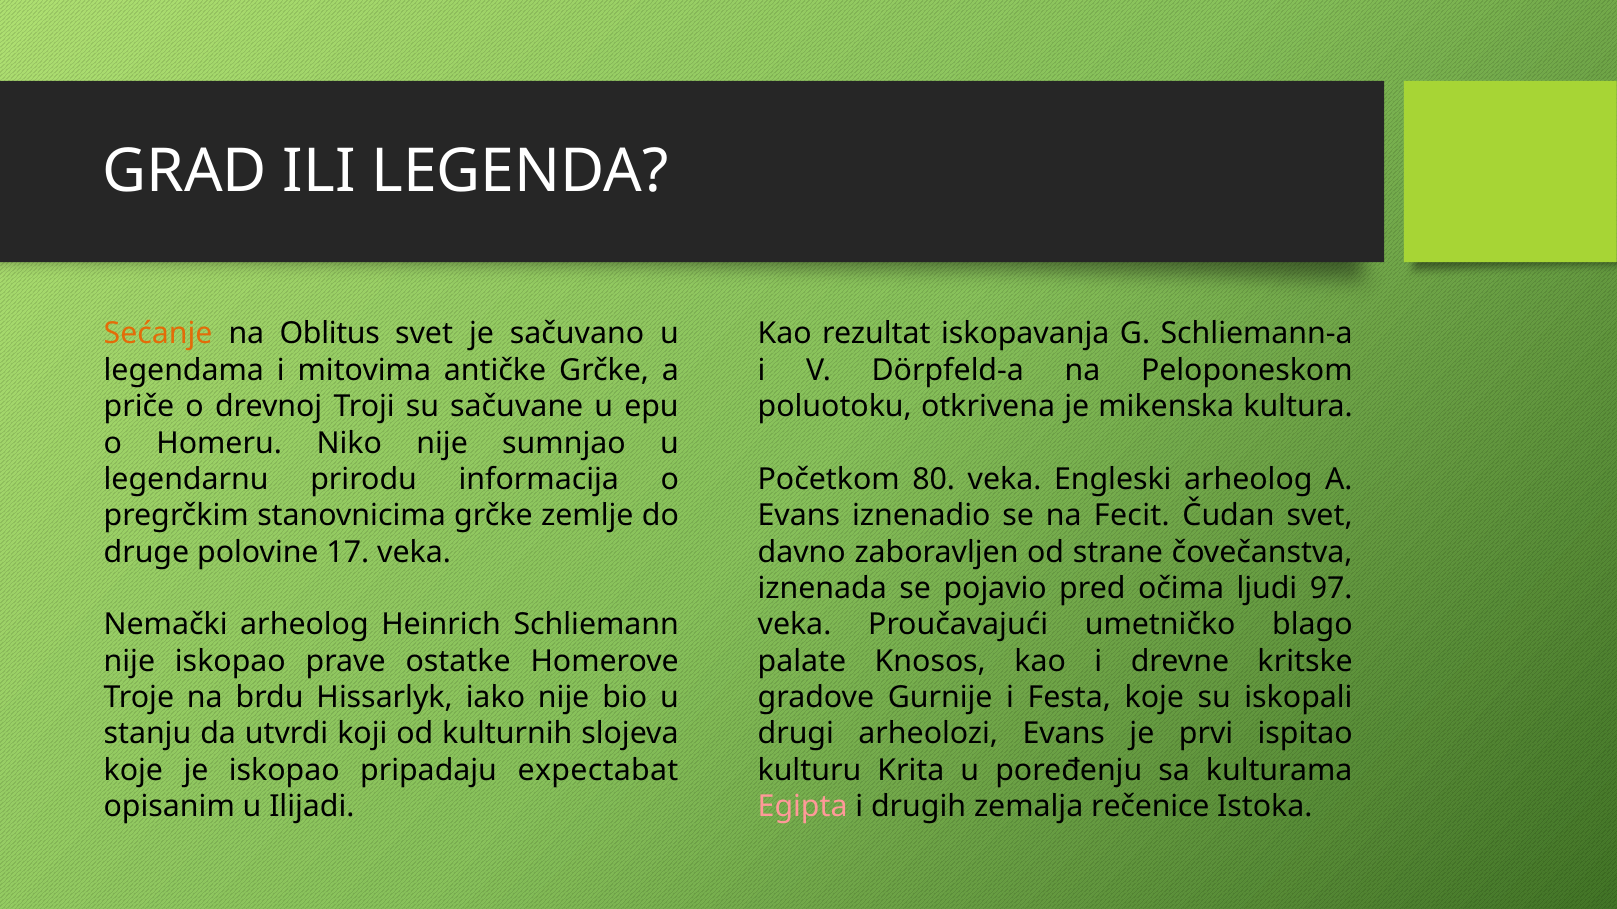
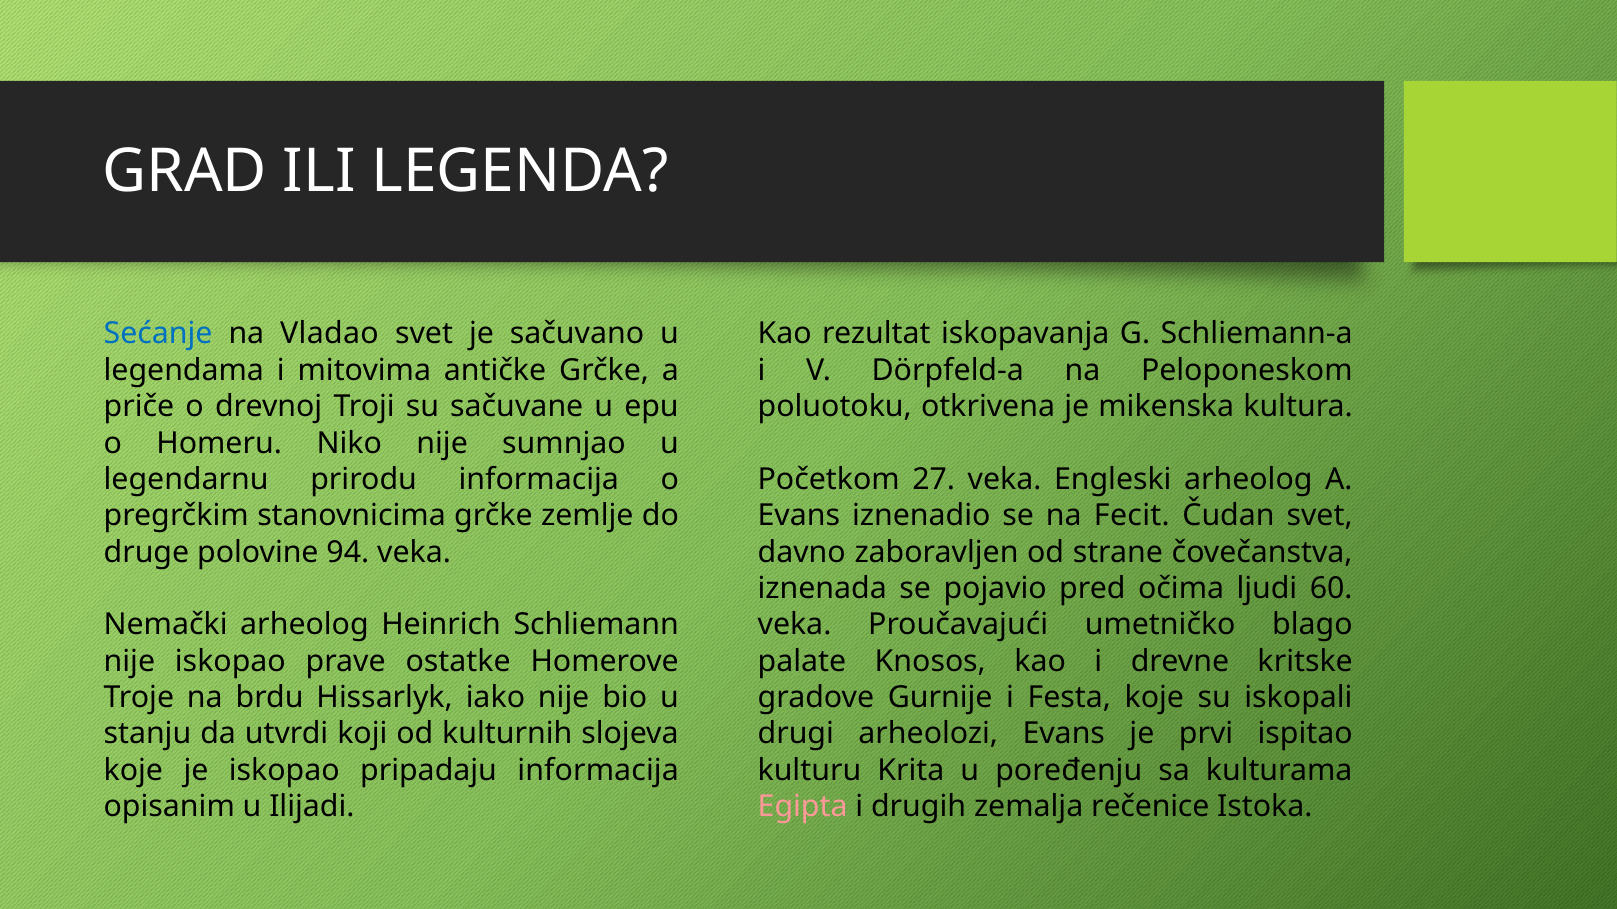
Sećanje colour: orange -> blue (158, 334)
Oblitus: Oblitus -> Vladao (329, 334)
80: 80 -> 27 (934, 480)
17: 17 -> 94 (348, 552)
97: 97 -> 60 (1331, 589)
pripadaju expectabat: expectabat -> informacija (598, 771)
